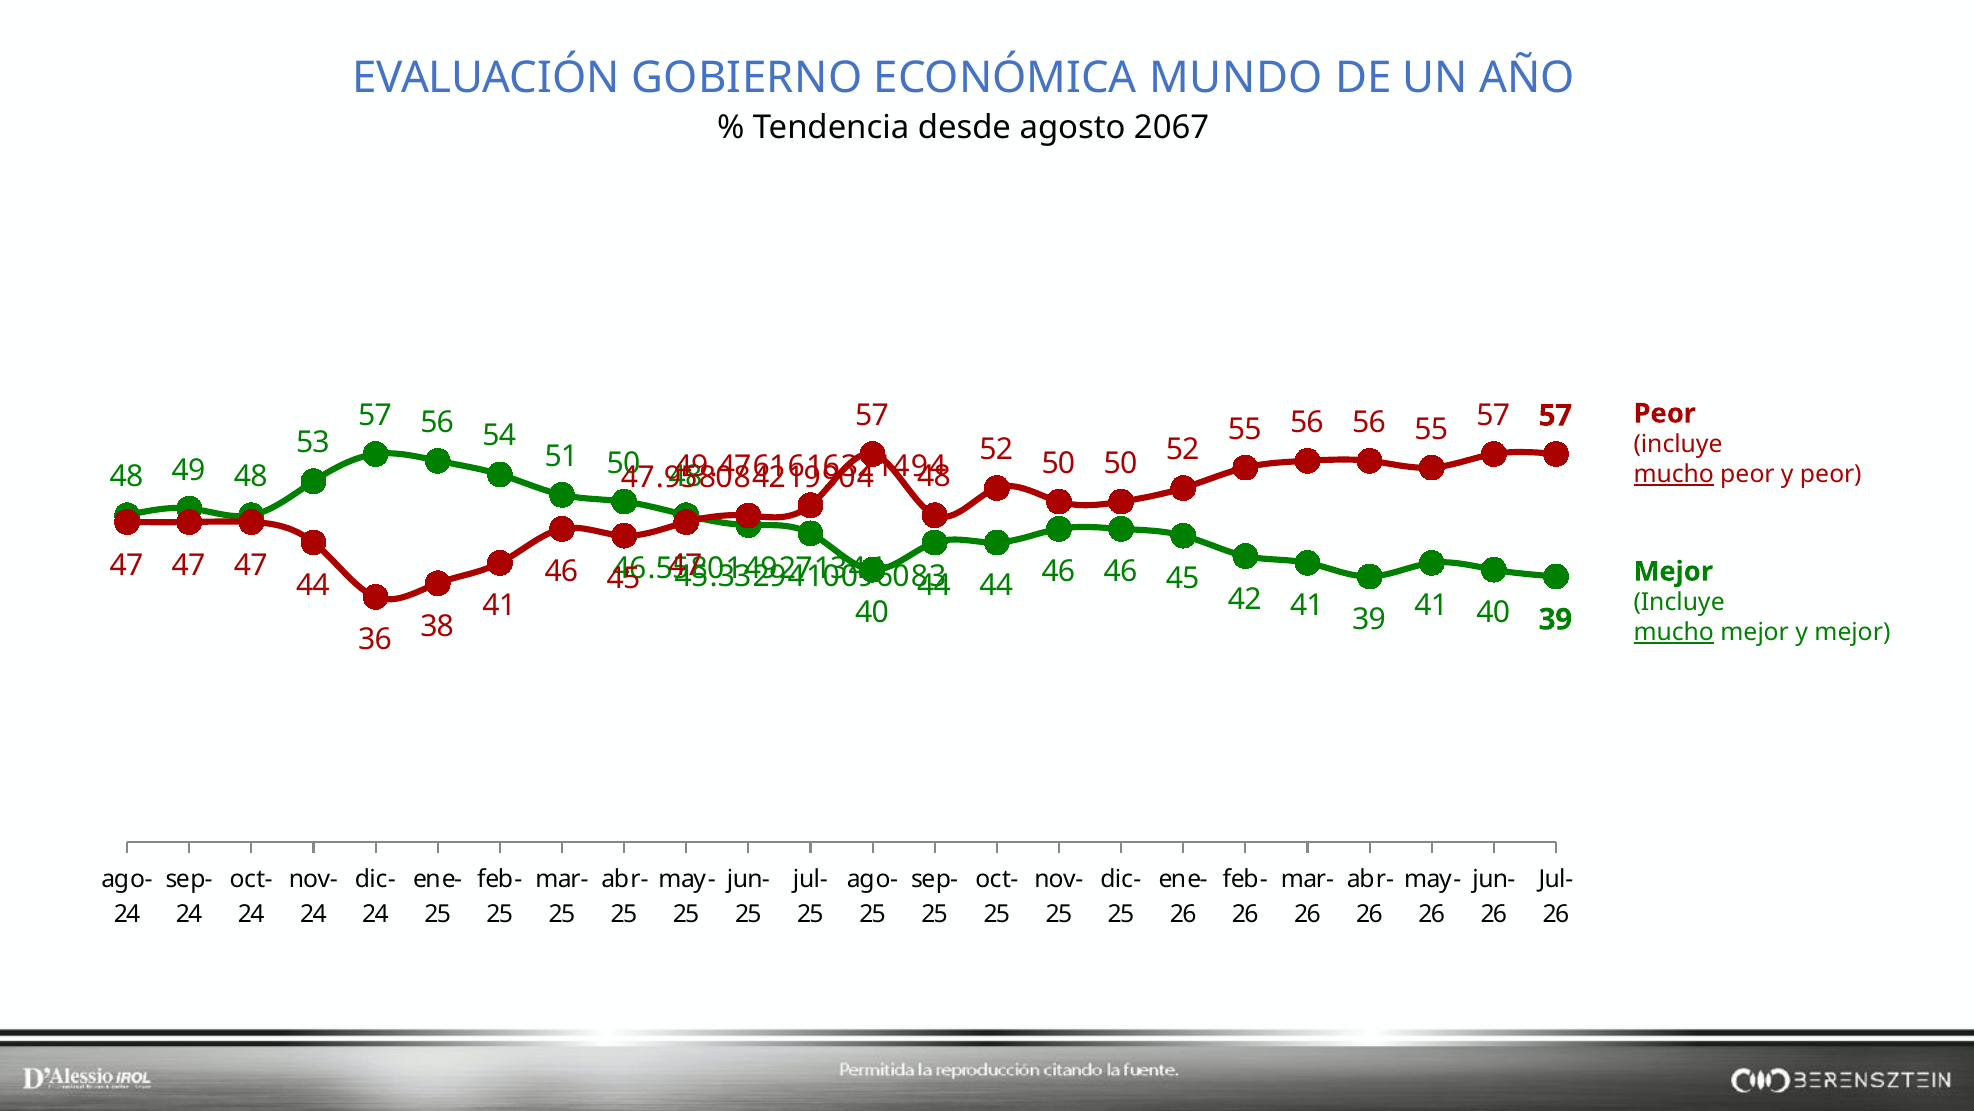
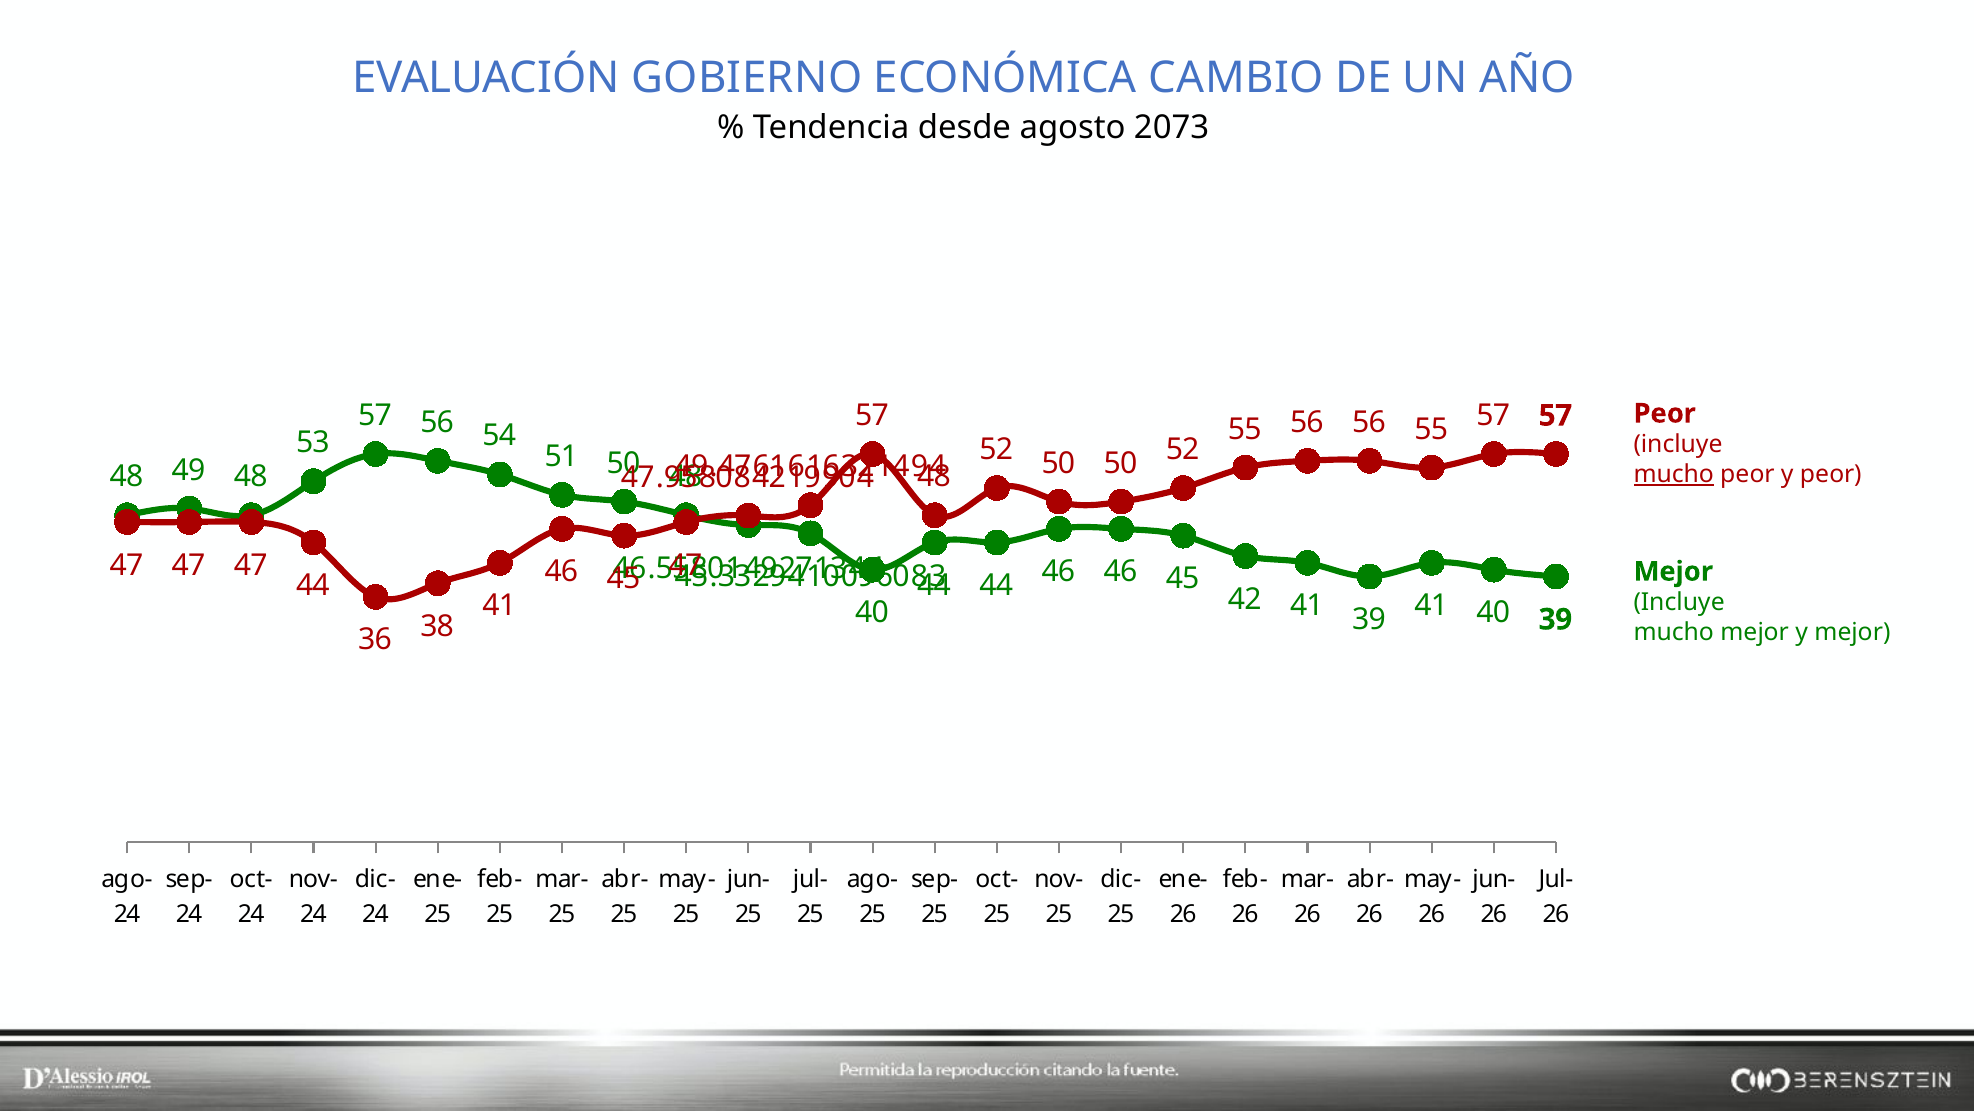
MUNDO: MUNDO -> CAMBIO (1236, 78)
2067: 2067 -> 2073 (1172, 128)
mucho underline: present -> none (1674, 632)
